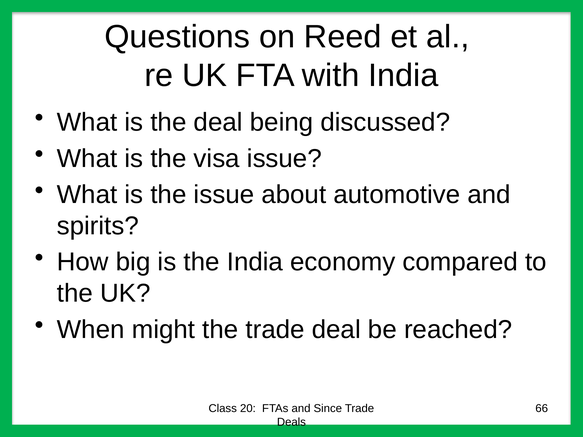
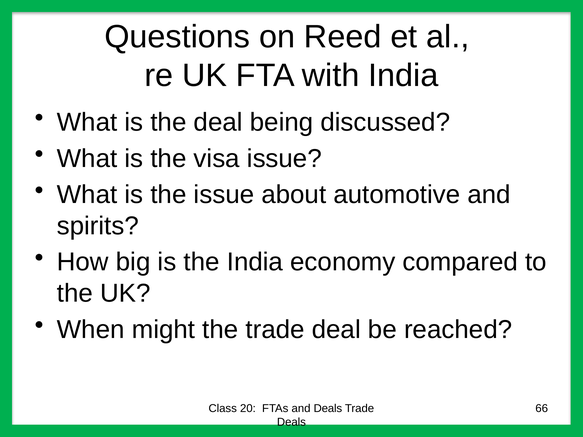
and Since: Since -> Deals (328, 409)
